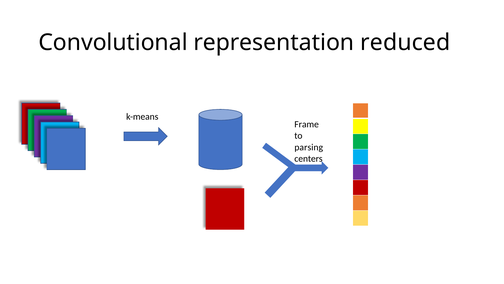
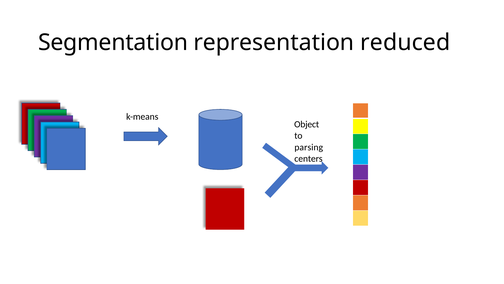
Convolutional: Convolutional -> Segmentation (113, 42)
Frame: Frame -> Object (307, 124)
